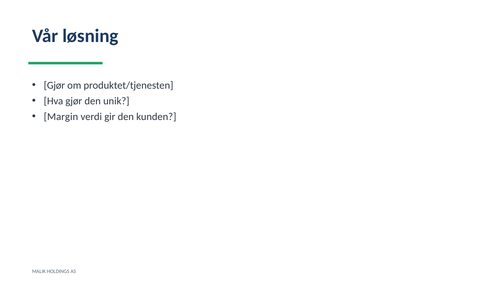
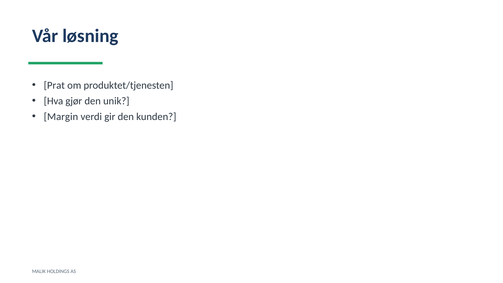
Gjør: Gjør -> Prat (54, 85)
